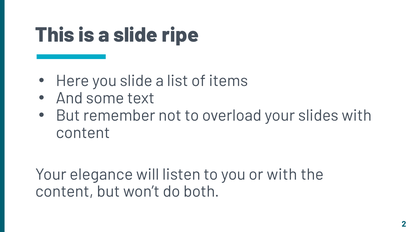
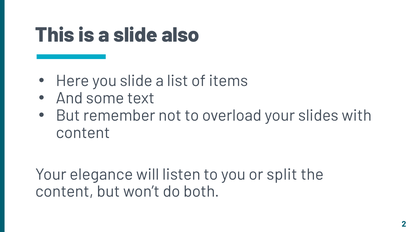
ripe: ripe -> also (181, 35)
or with: with -> split (282, 174)
